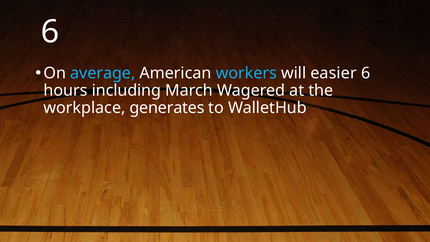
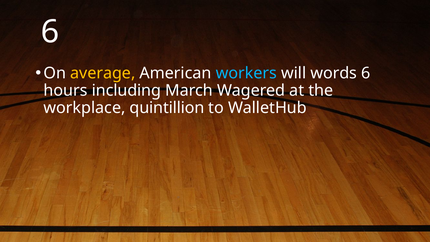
average colour: light blue -> yellow (103, 73)
easier: easier -> words (334, 73)
generates: generates -> quintillion (167, 108)
